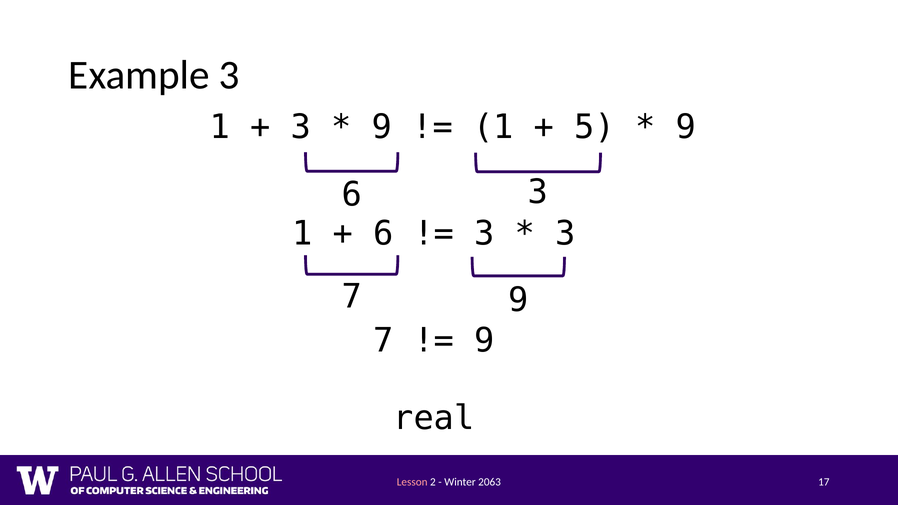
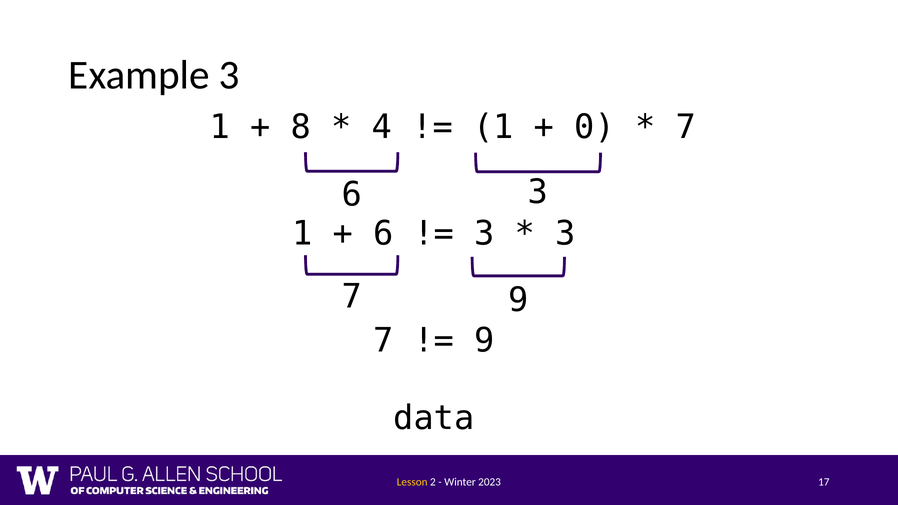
3: 3 -> 8 (301, 127)
9: 9 -> 4 (382, 127)
5: 5 -> 0 (595, 127)
9: 9 -> 7 (686, 127)
real: real -> data (434, 418)
Lesson colour: pink -> yellow (412, 482)
2063: 2063 -> 2023 (490, 482)
